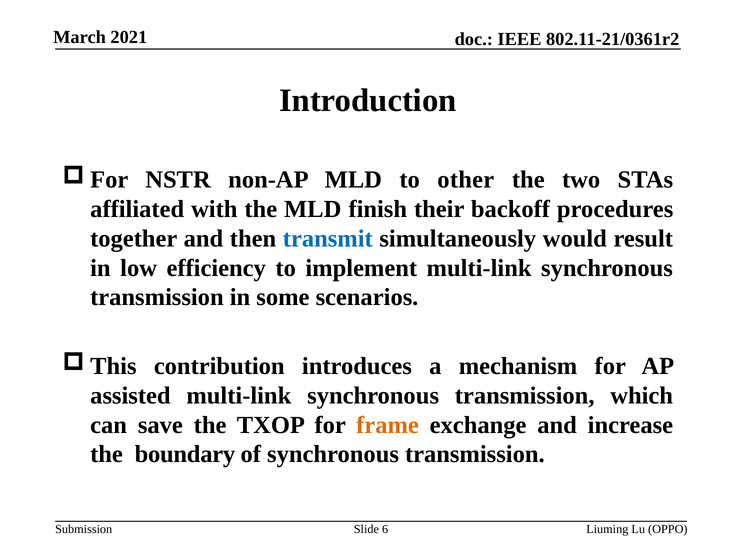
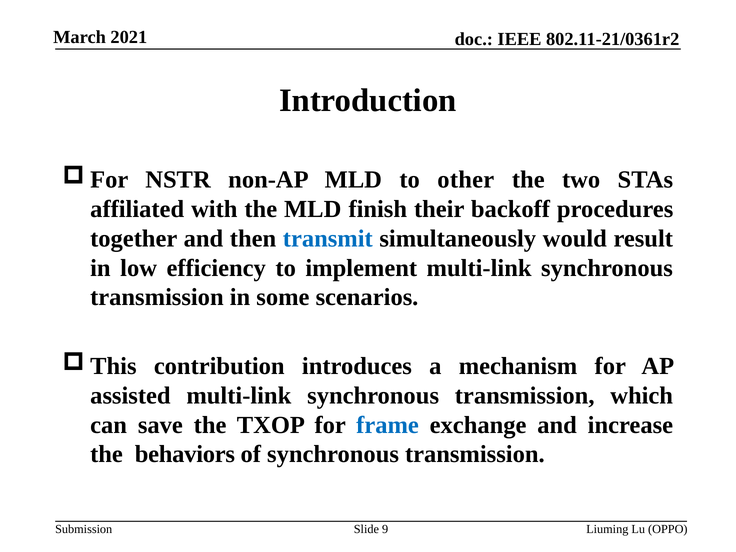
frame colour: orange -> blue (388, 425)
boundary: boundary -> behaviors (185, 454)
6: 6 -> 9 (385, 529)
